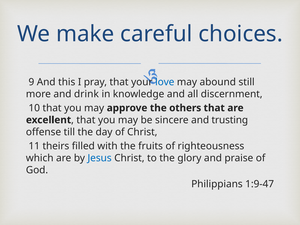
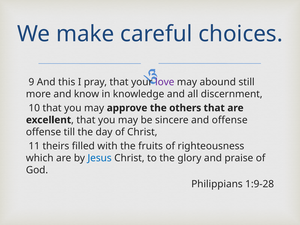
love colour: blue -> purple (165, 82)
drink: drink -> know (87, 94)
and trusting: trusting -> offense (230, 120)
1:9-47: 1:9-47 -> 1:9-28 (260, 184)
